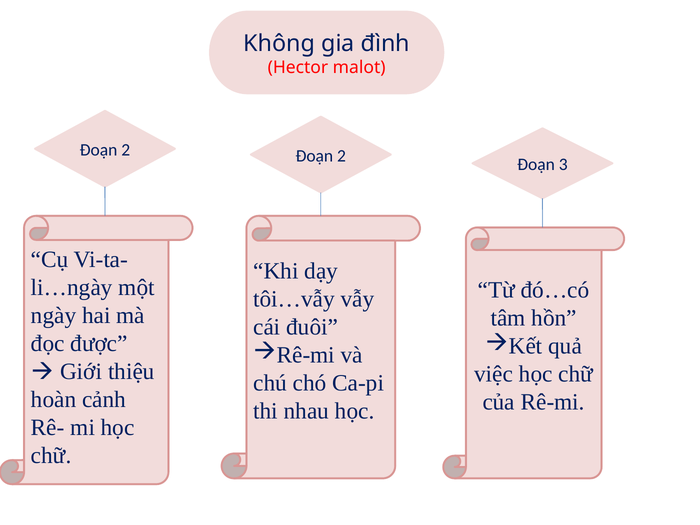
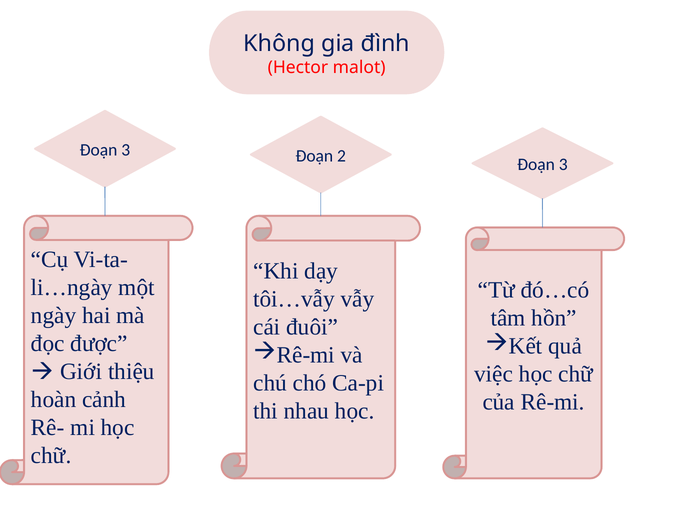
2: 2 -> 3 (126, 150)
